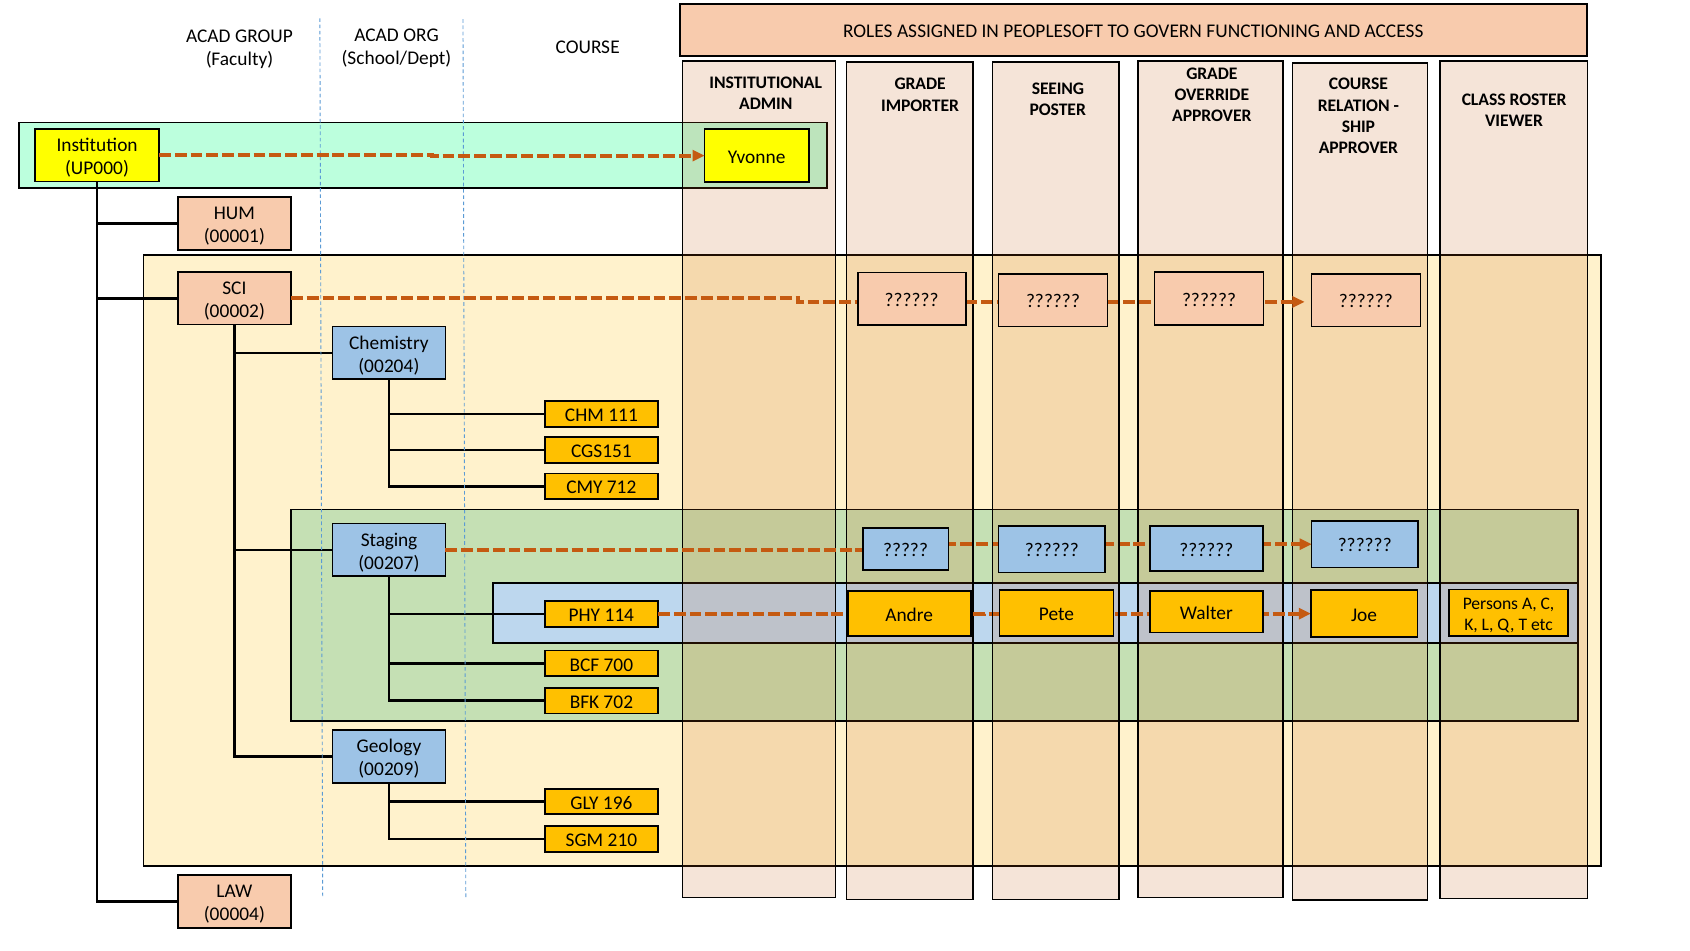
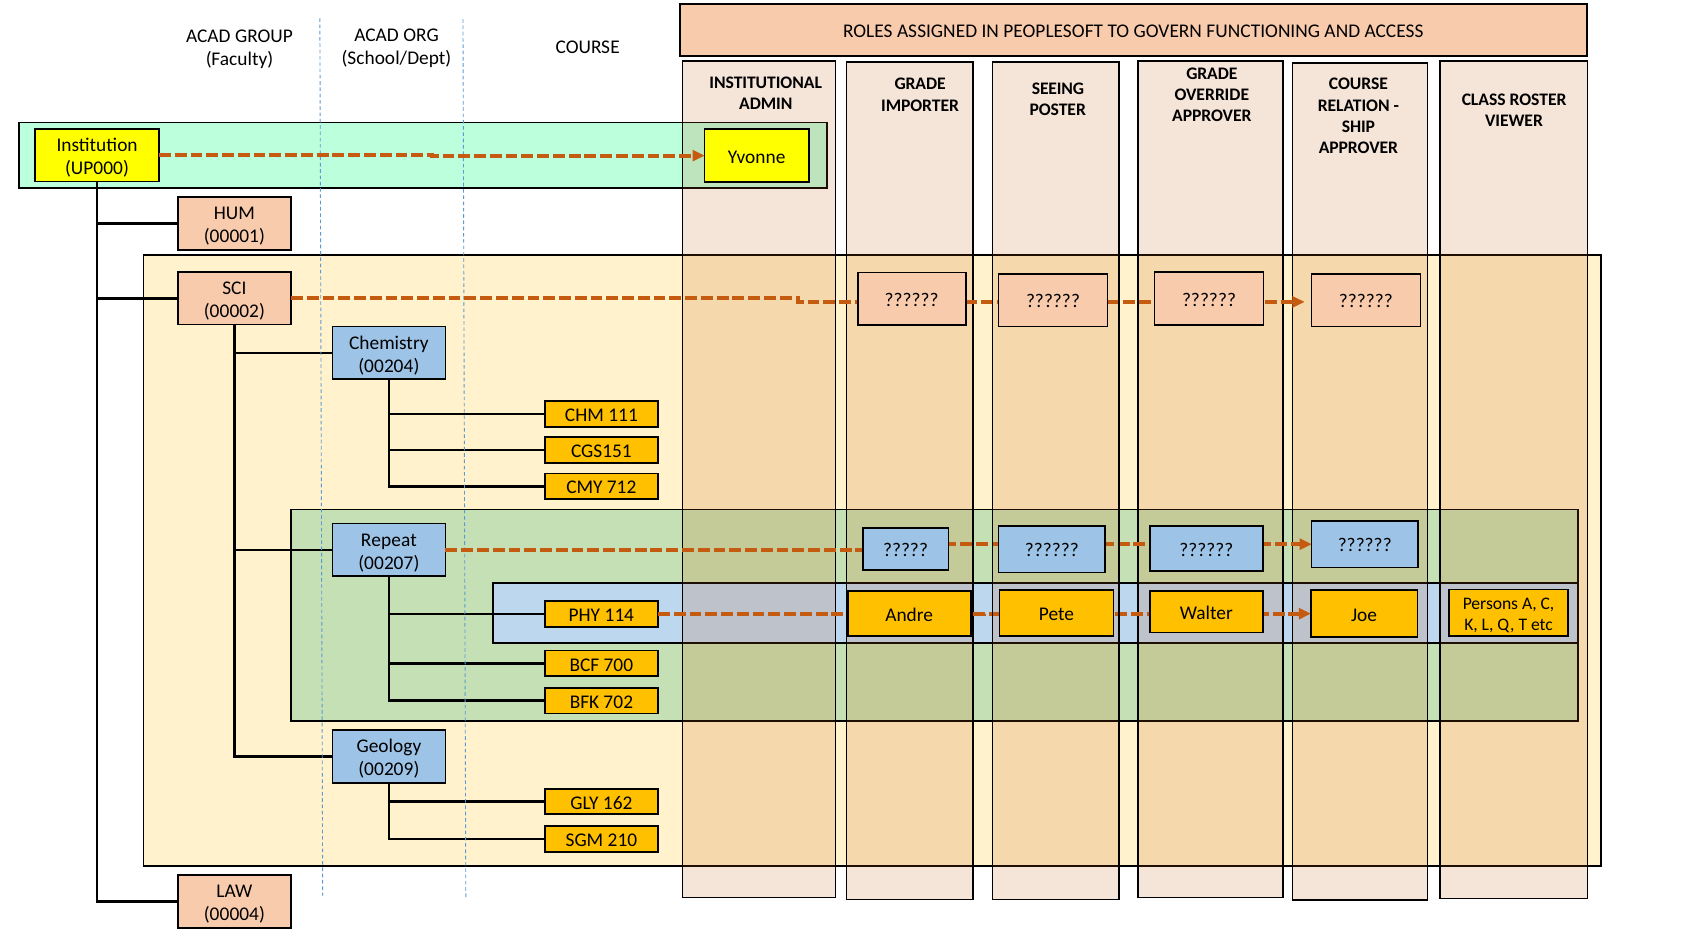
Staging: Staging -> Repeat (389, 539)
196: 196 -> 162 (618, 803)
